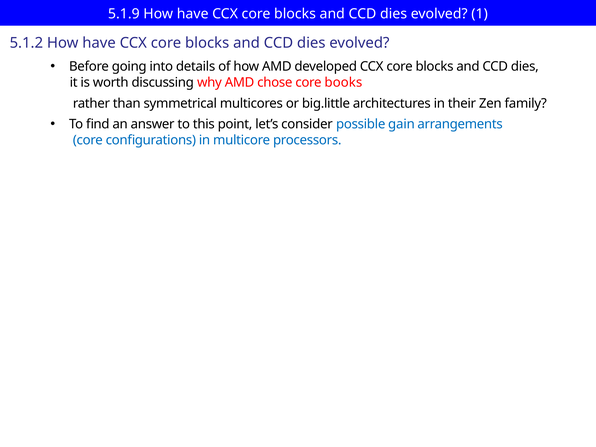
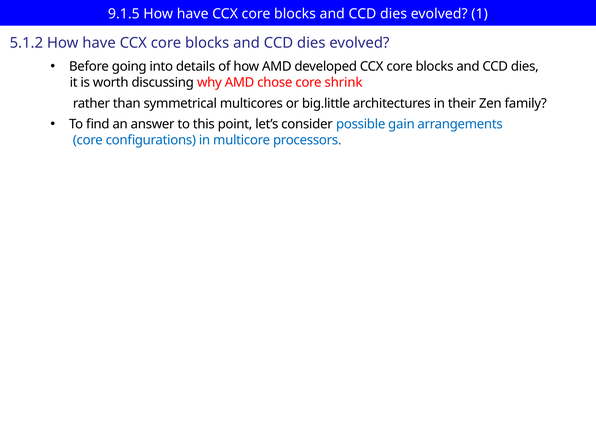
5.1.9: 5.1.9 -> 9.1.5 (124, 14)
books: books -> shrink (343, 82)
